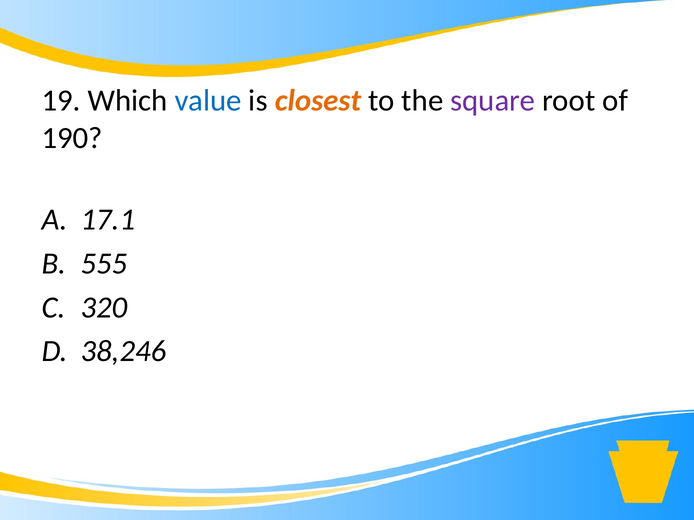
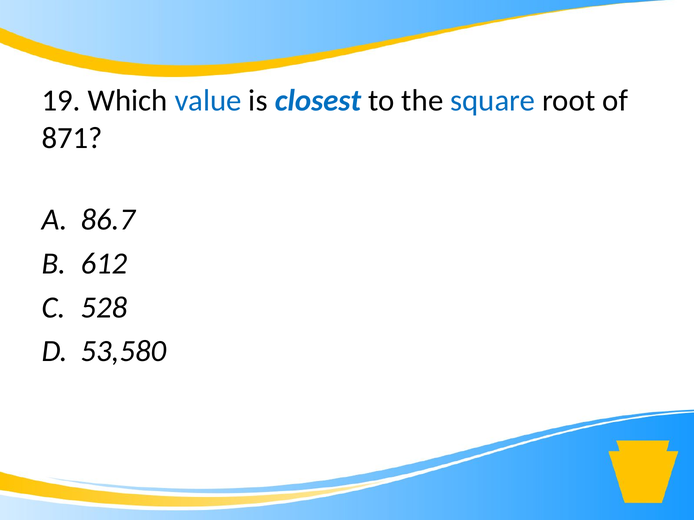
closest colour: orange -> blue (318, 101)
square colour: purple -> blue (493, 101)
190: 190 -> 871 (72, 138)
17.1: 17.1 -> 86.7 (108, 220)
555: 555 -> 612 (104, 264)
320: 320 -> 528 (104, 308)
38,246: 38,246 -> 53,580 (124, 352)
